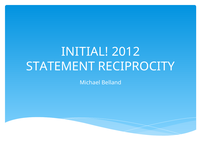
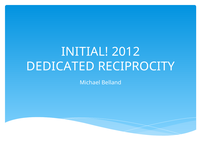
STATEMENT: STATEMENT -> DEDICATED (60, 67)
